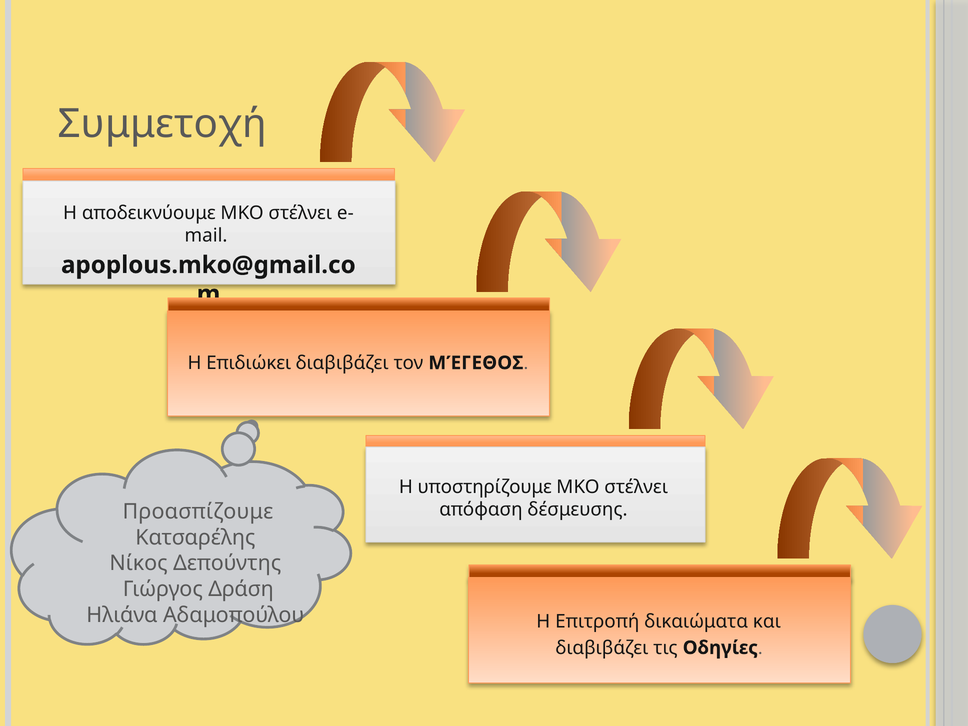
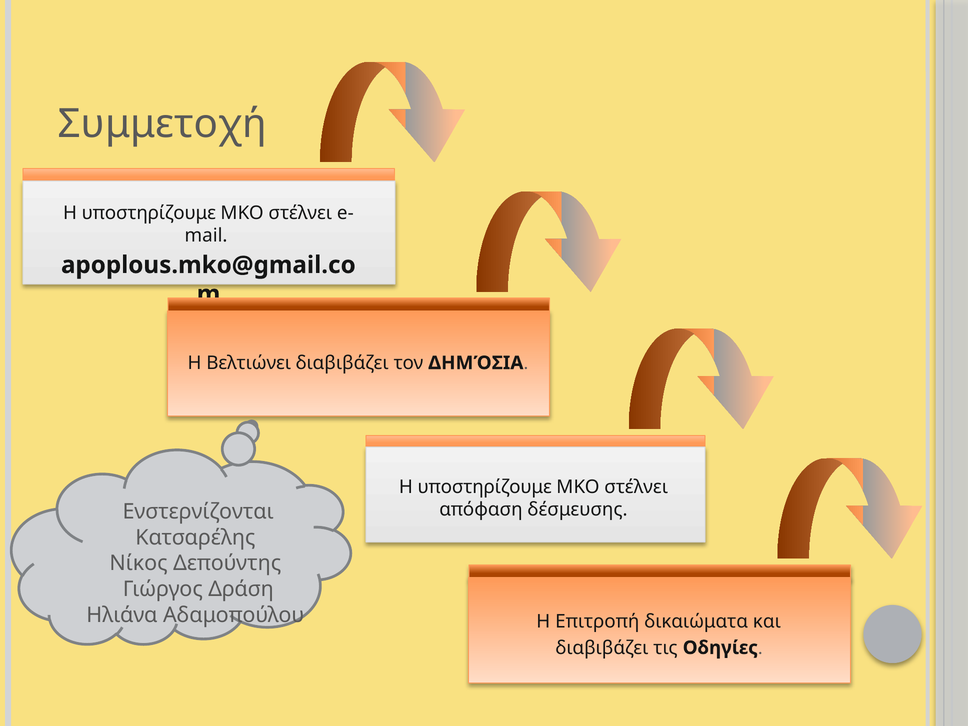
αποδεικνύουμε: αποδεικνύουμε -> υποστηρίζουμε (149, 213)
Επιδιώκει: Επιδιώκει -> Βελτιώνει (249, 363)
ΜΈΓΕΘΟΣ: ΜΈΓΕΘΟΣ -> ΔΗΜΌΣΙΑ (476, 363)
Προασπίζουμε: Προασπίζουμε -> Ενστερνίζονται (198, 512)
